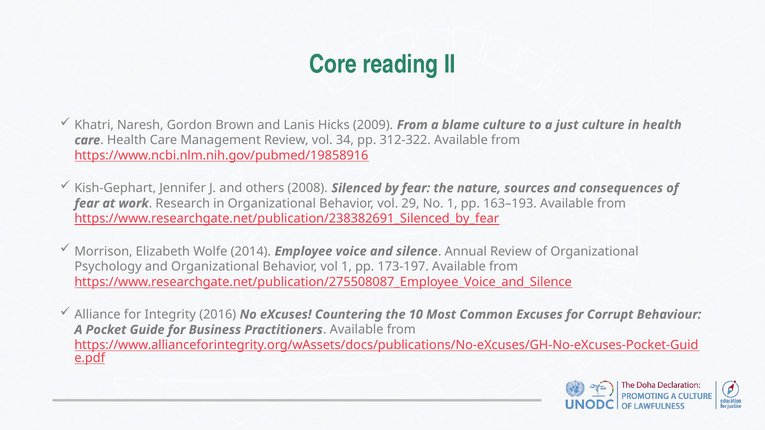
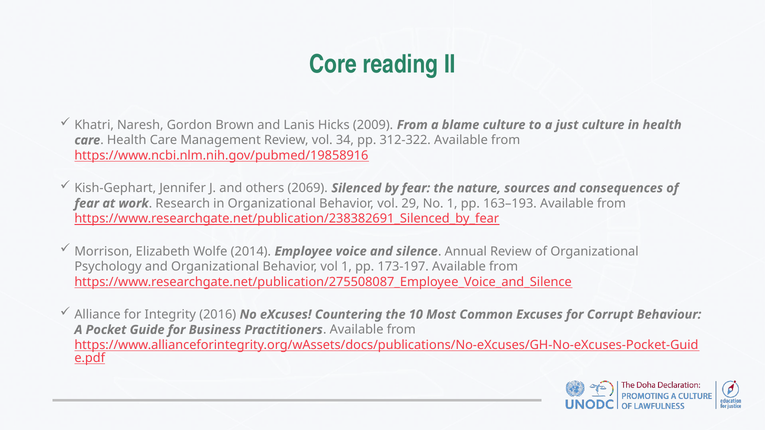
2008: 2008 -> 2069 (308, 188)
